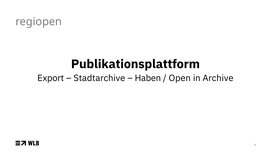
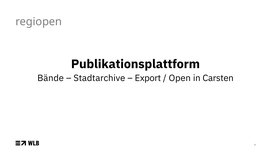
Export: Export -> Bände (51, 78)
Haben: Haben -> Export (148, 78)
Archive: Archive -> Carsten (218, 78)
